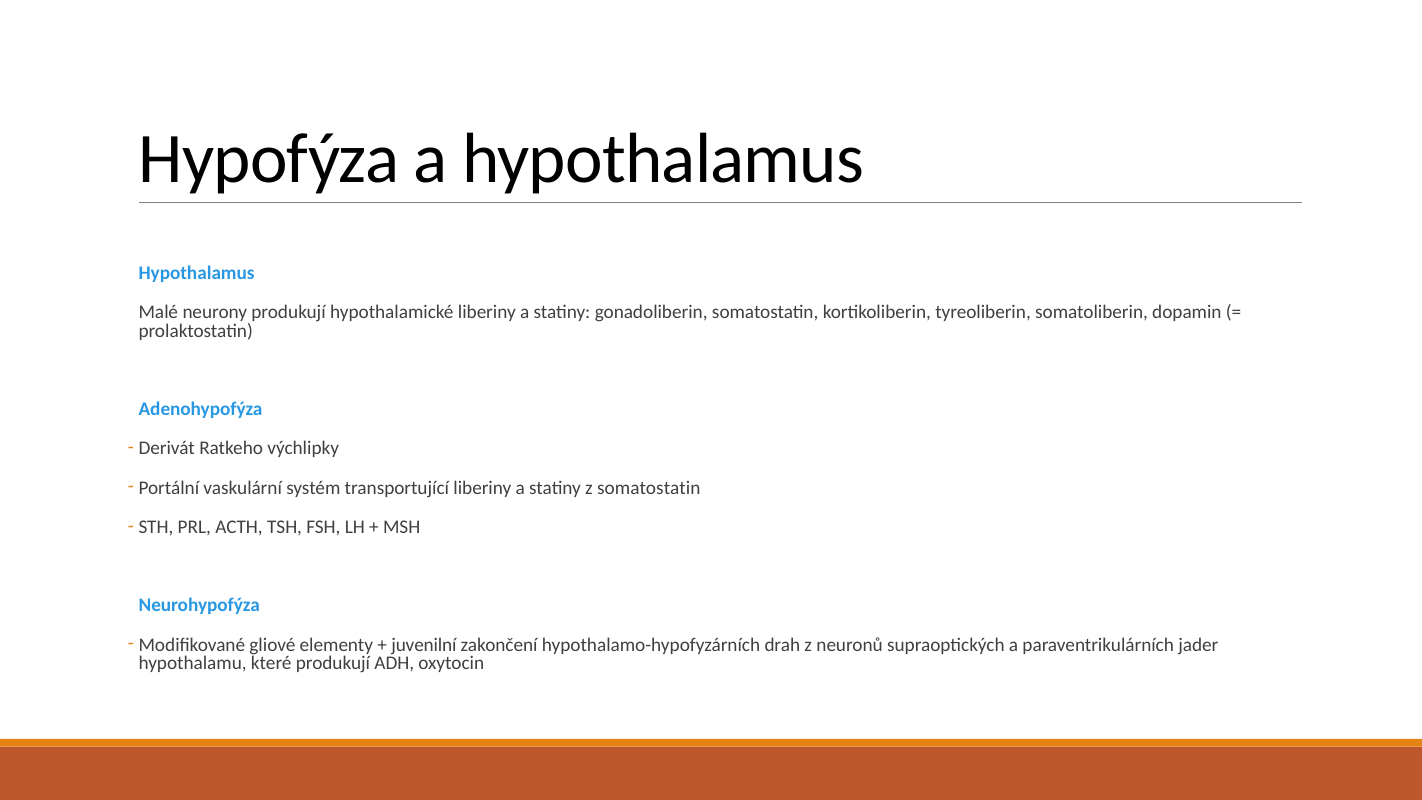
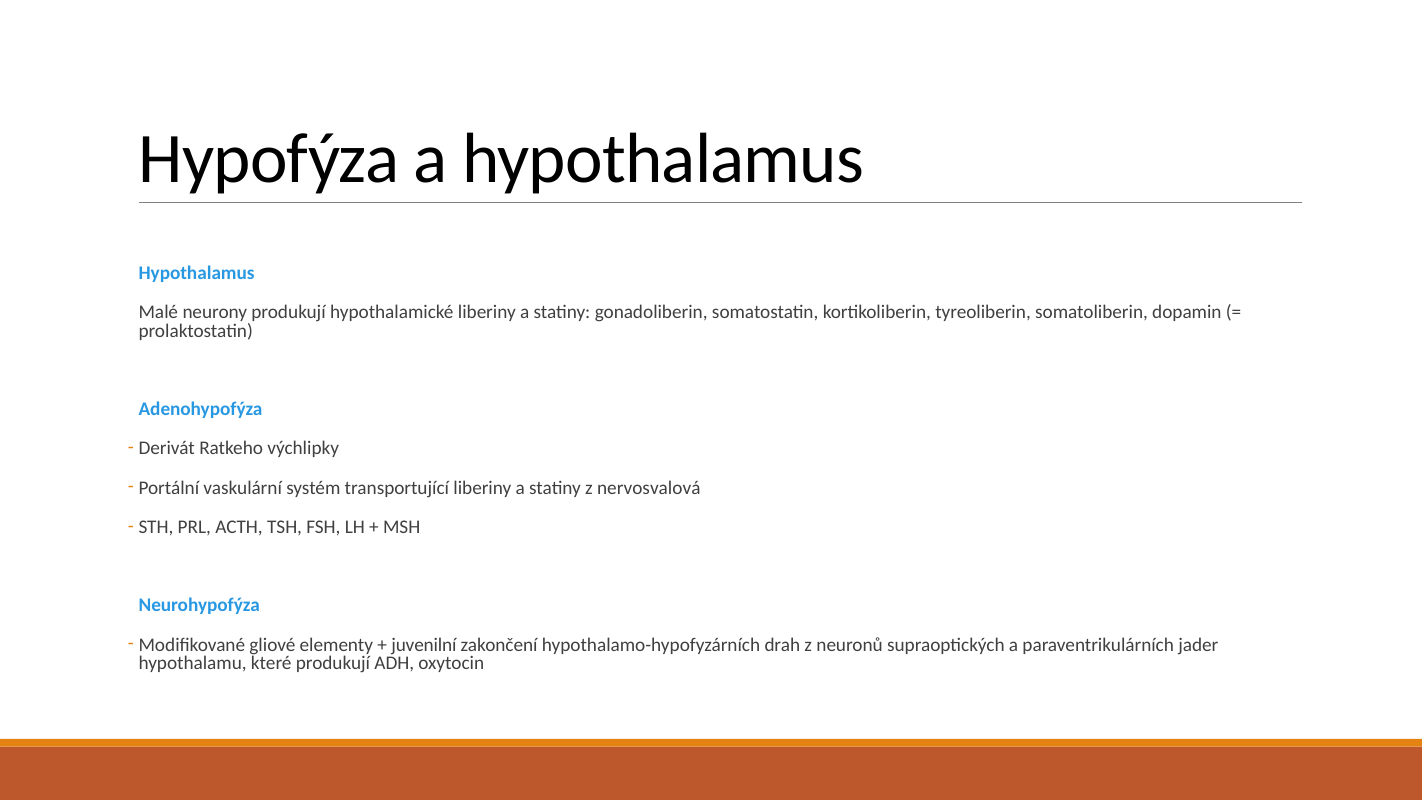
z somatostatin: somatostatin -> nervosvalová (649, 488)
